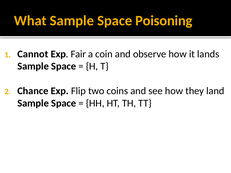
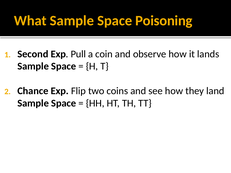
Cannot: Cannot -> Second (33, 54)
Fair: Fair -> Pull (78, 54)
